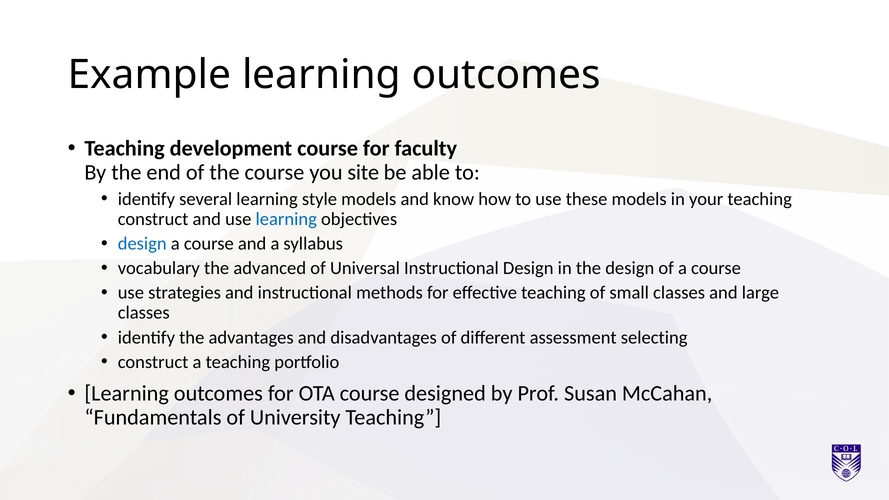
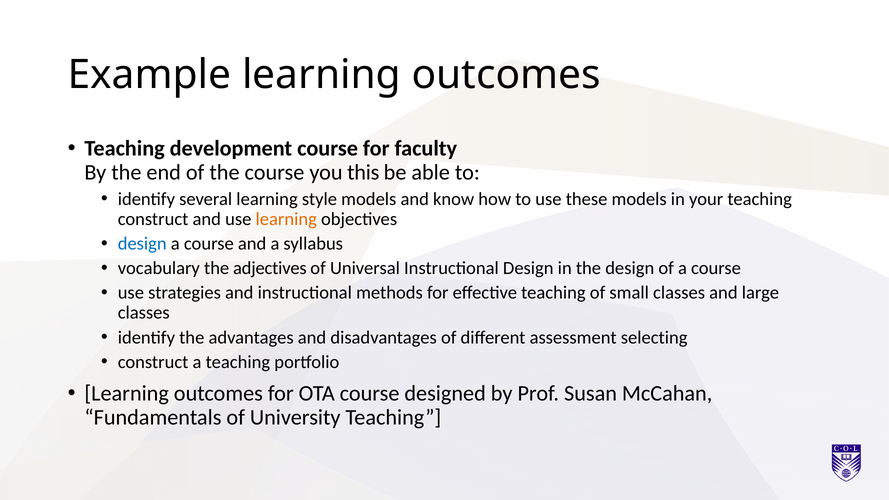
site: site -> this (363, 172)
learning colour: blue -> orange (286, 219)
advanced: advanced -> adjectives (270, 268)
